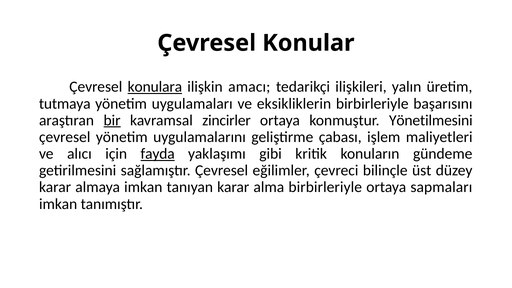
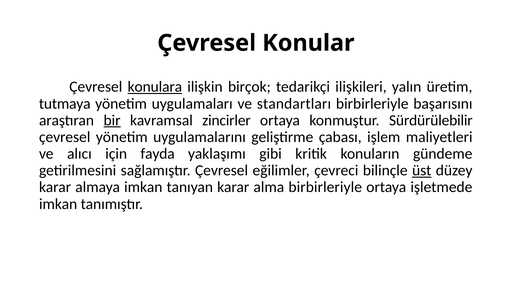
amacı: amacı -> birçok (249, 87)
eksikliklerin: eksikliklerin -> standartları (294, 104)
Yönetilmesini: Yönetilmesini -> Sürdürülebilir (431, 120)
fayda underline: present -> none (158, 154)
üst underline: none -> present (422, 170)
sapmaları: sapmaları -> işletmede (441, 187)
